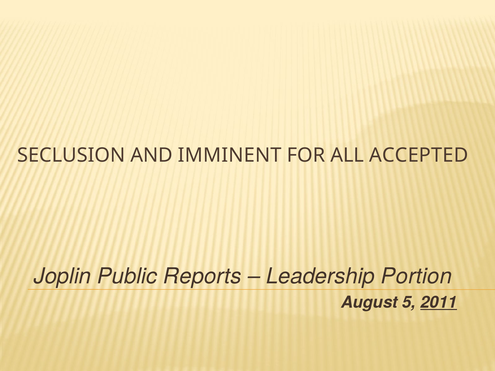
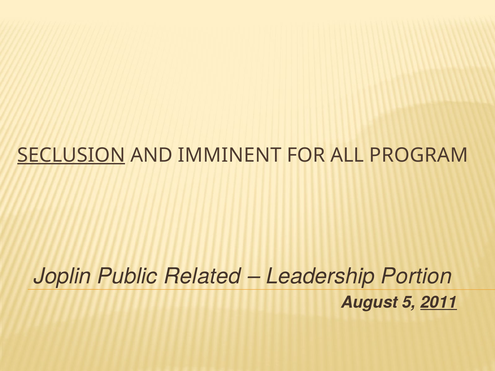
SECLUSION underline: none -> present (71, 155)
ACCEPTED: ACCEPTED -> PROGRAM (419, 155)
Reports: Reports -> Related (202, 277)
